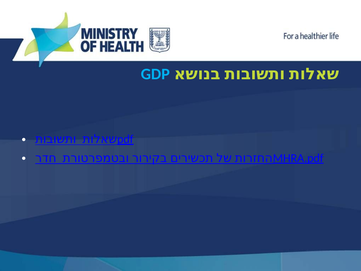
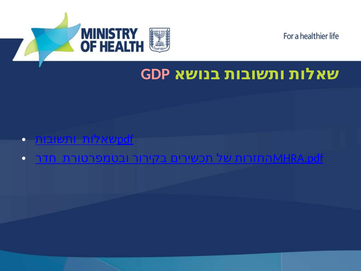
GDP colour: light blue -> pink (155, 74)
